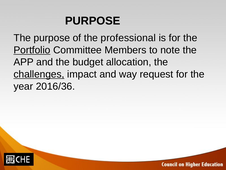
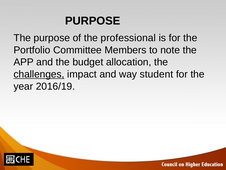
Portfolio underline: present -> none (32, 50)
request: request -> student (156, 74)
2016/36: 2016/36 -> 2016/19 (55, 86)
